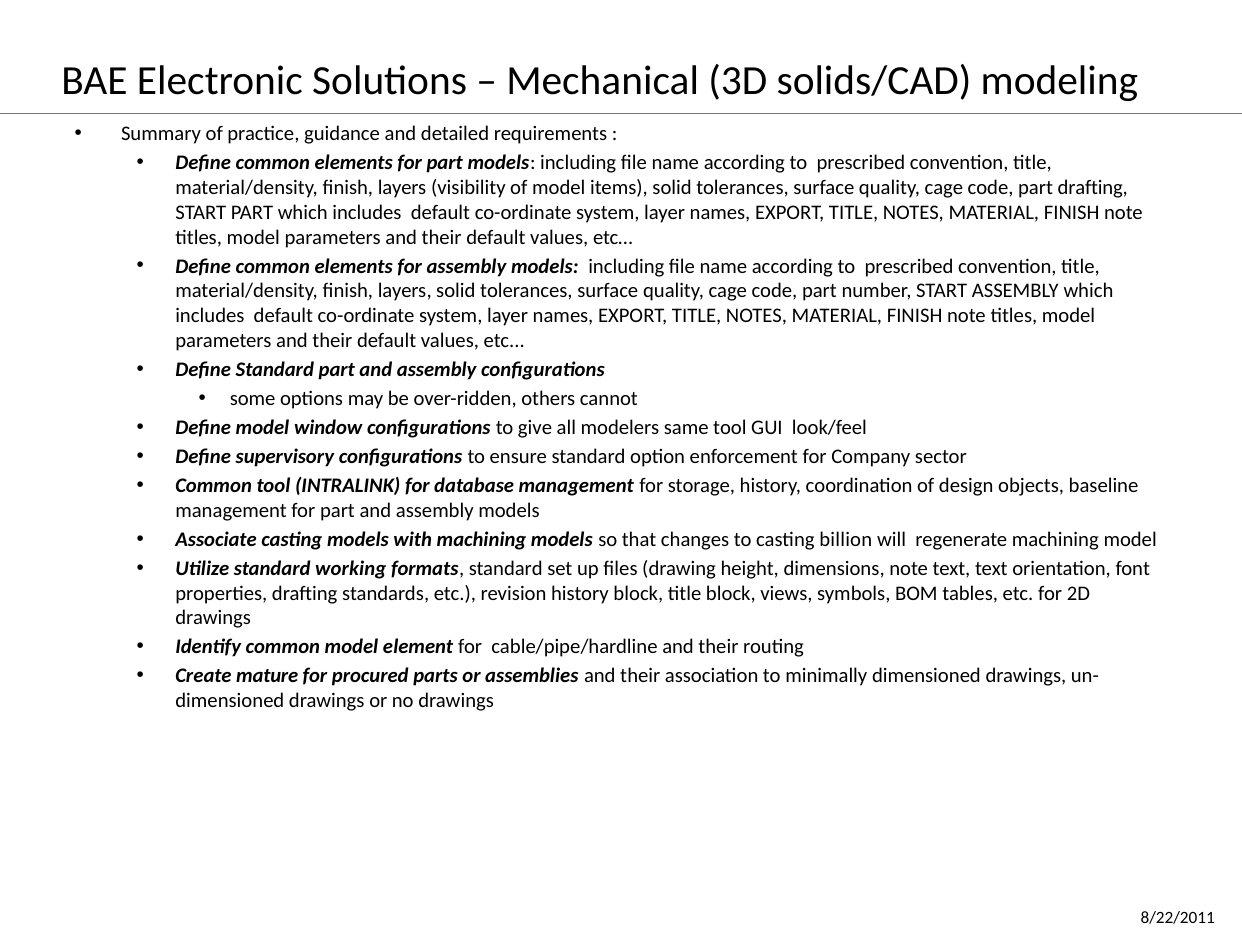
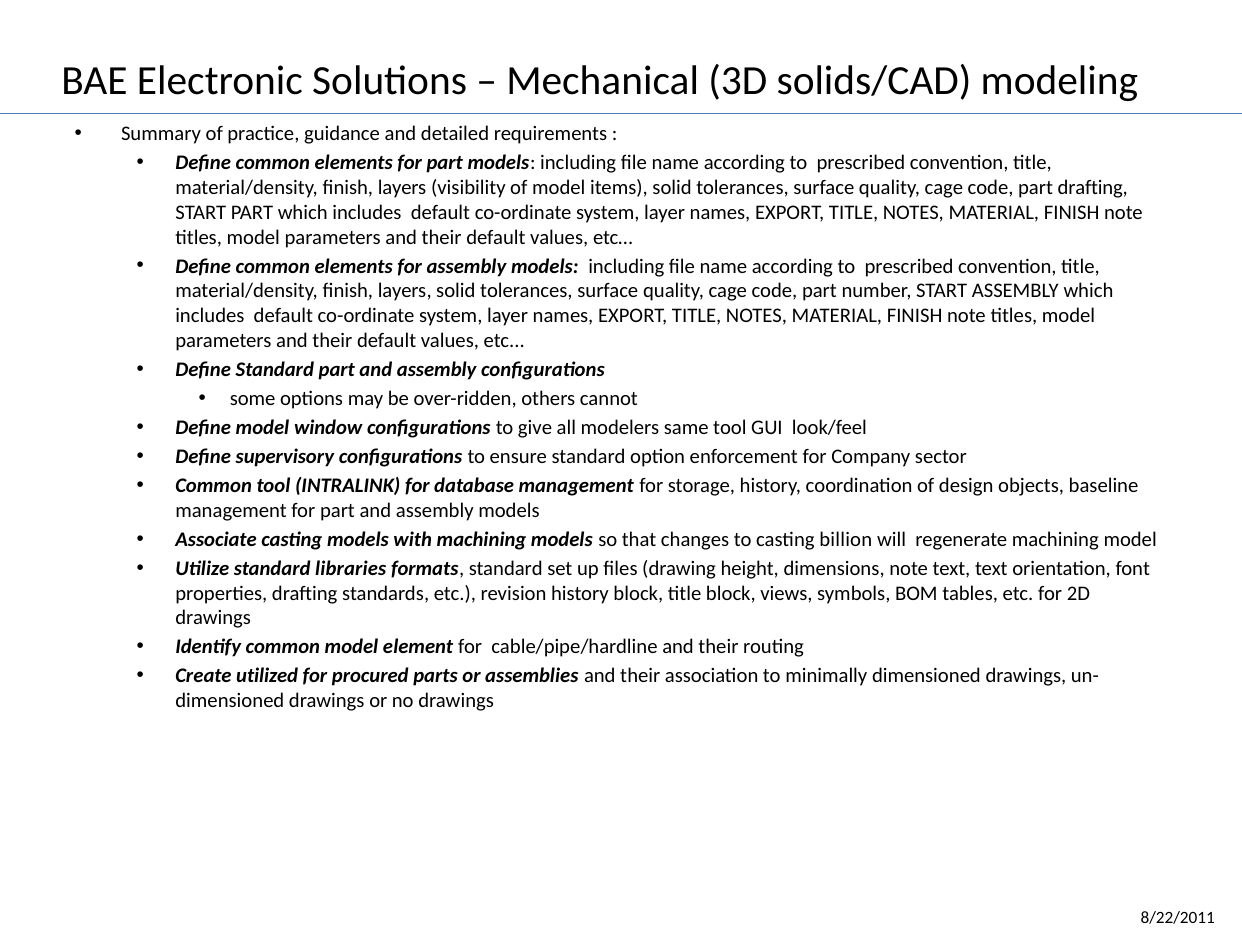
working: working -> libraries (351, 569)
mature: mature -> utilized (267, 676)
